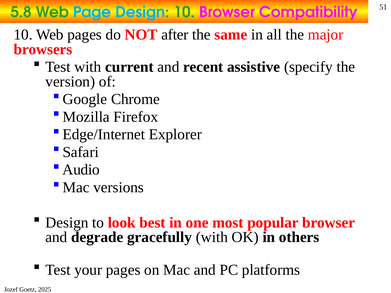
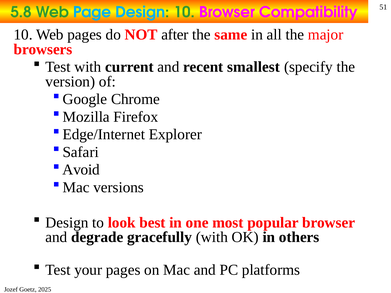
assistive: assistive -> smallest (254, 67)
Audio: Audio -> Avoid (81, 170)
